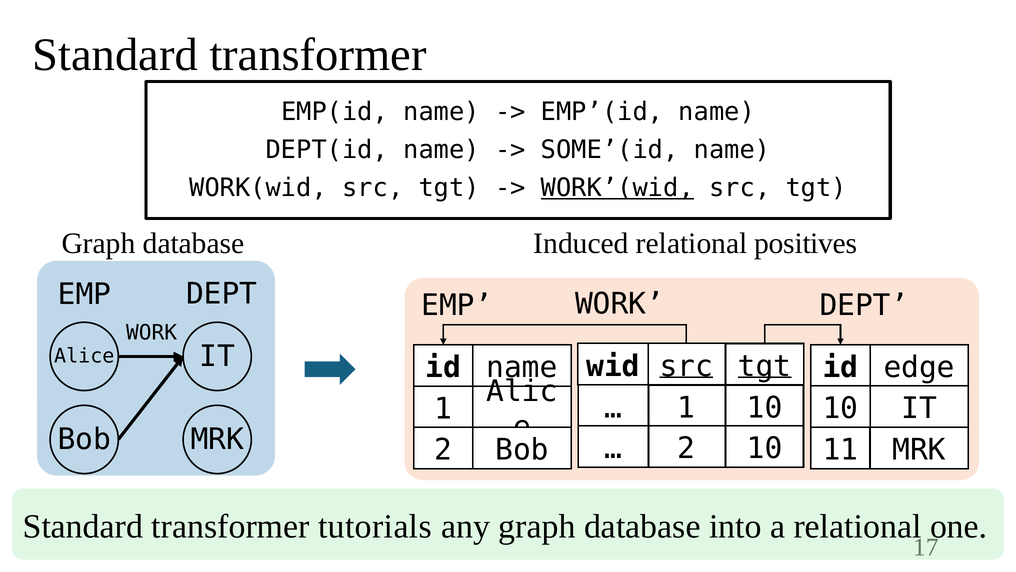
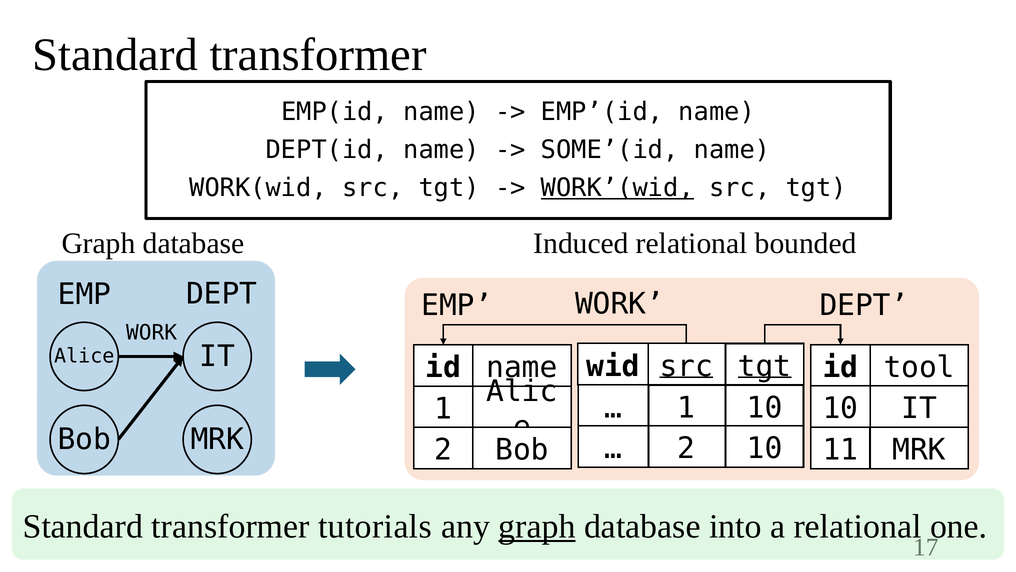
positives: positives -> bounded (806, 243)
edge: edge -> tool (919, 367)
graph underline: none -> present (537, 526)
